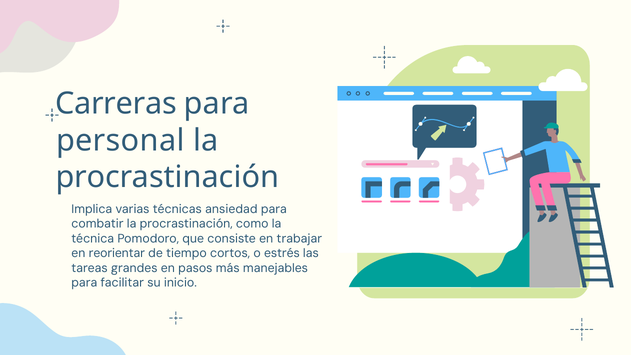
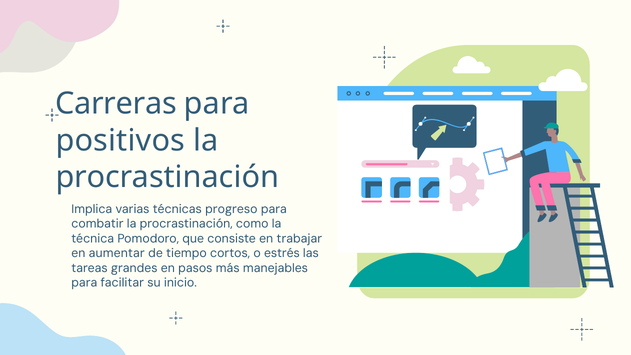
personal: personal -> positivos (120, 140)
ansiedad: ansiedad -> progreso (231, 209)
reorientar: reorientar -> aumentar (117, 253)
